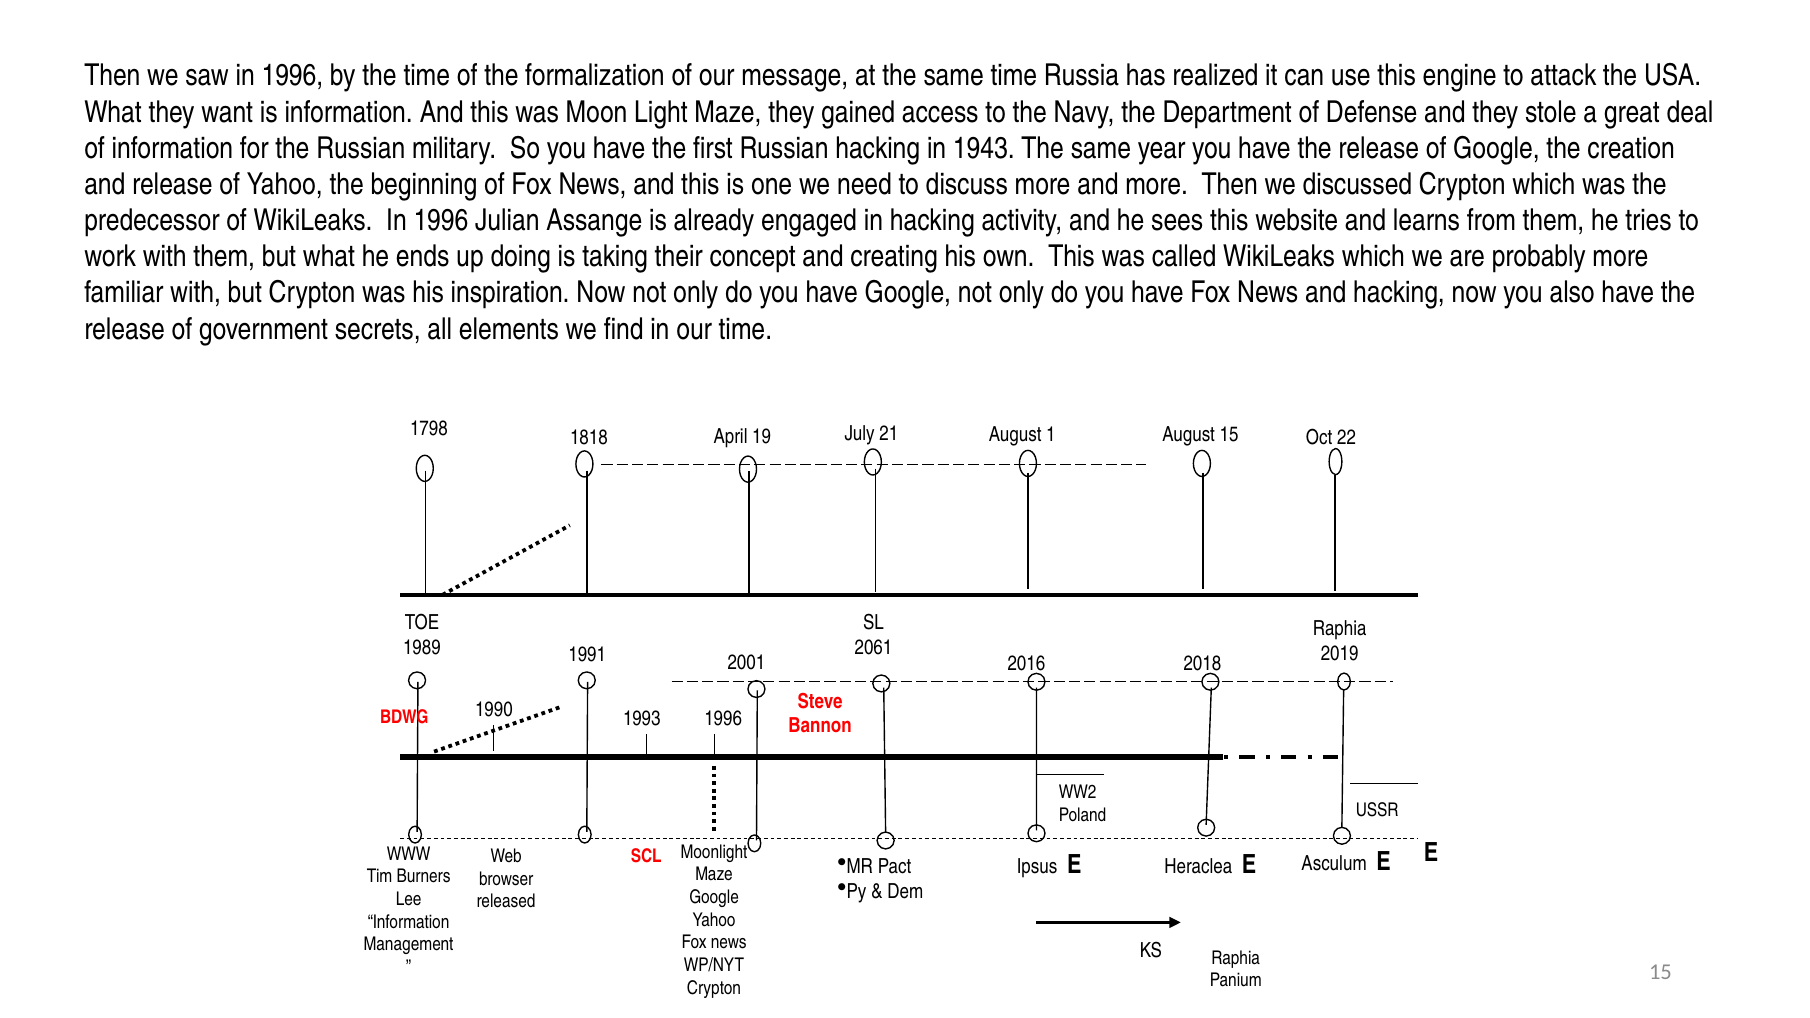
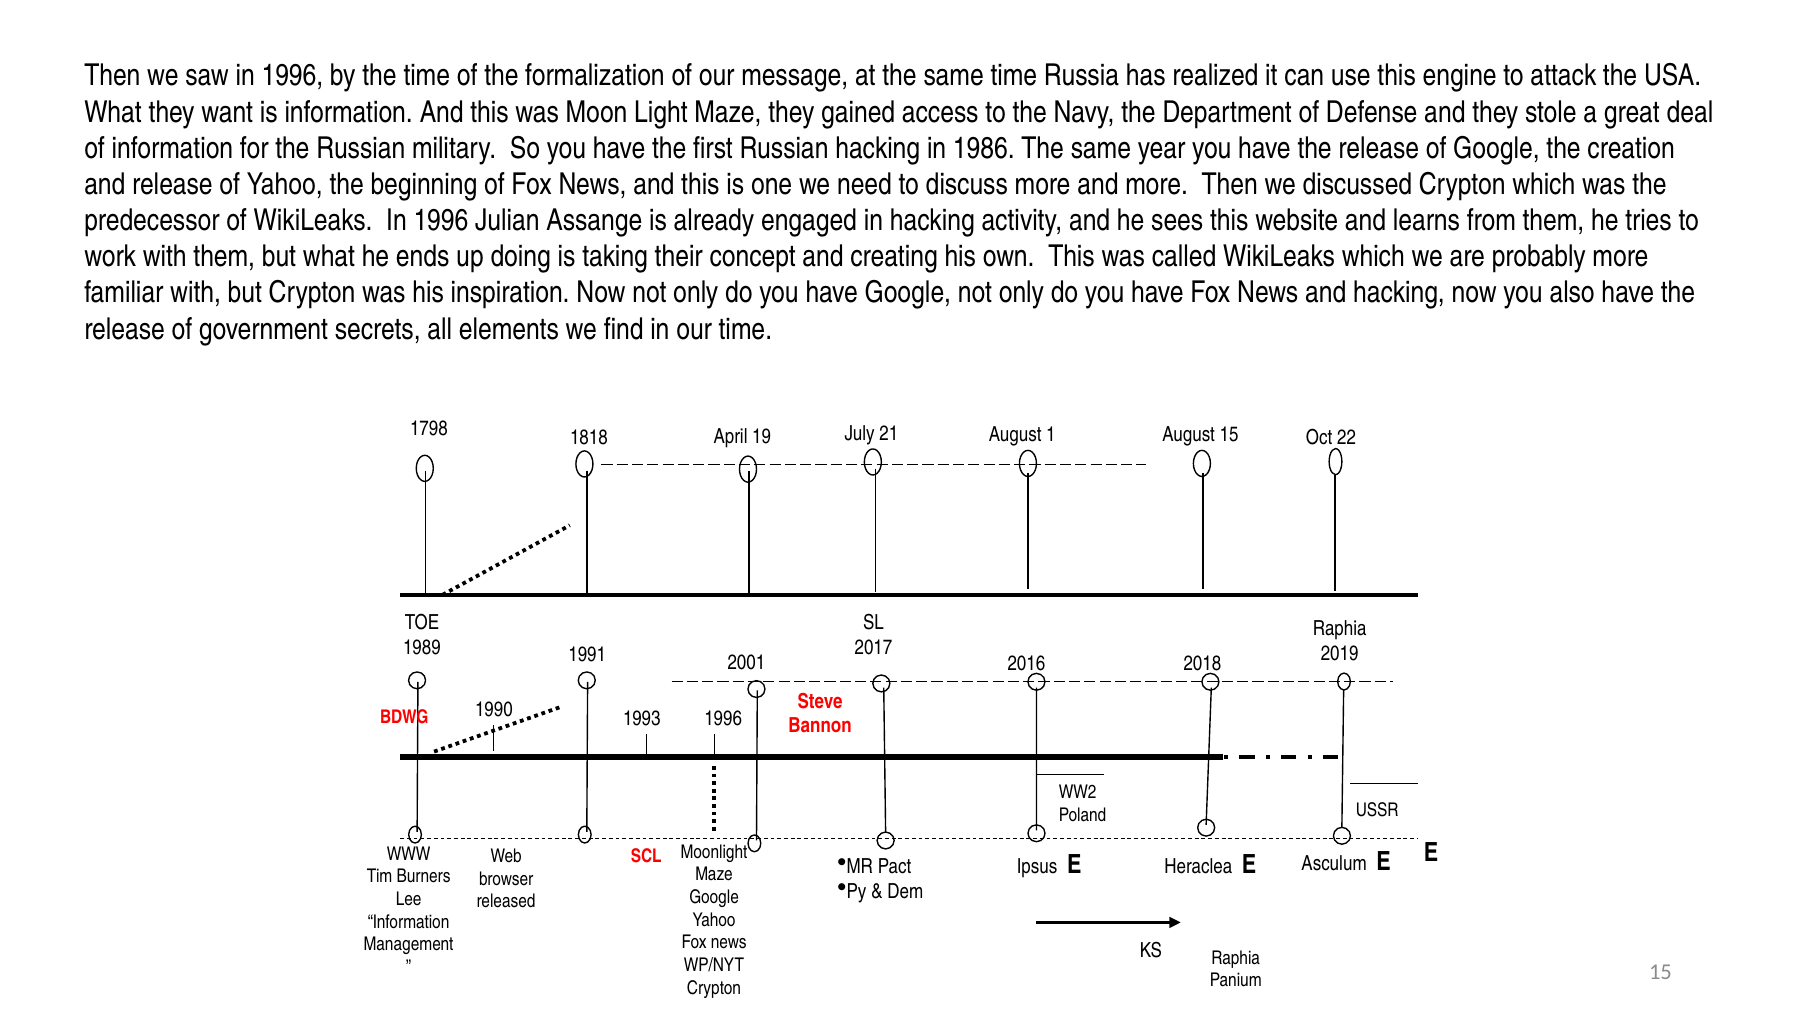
1943: 1943 -> 1986 (984, 148)
2061: 2061 -> 2017 (873, 648)
